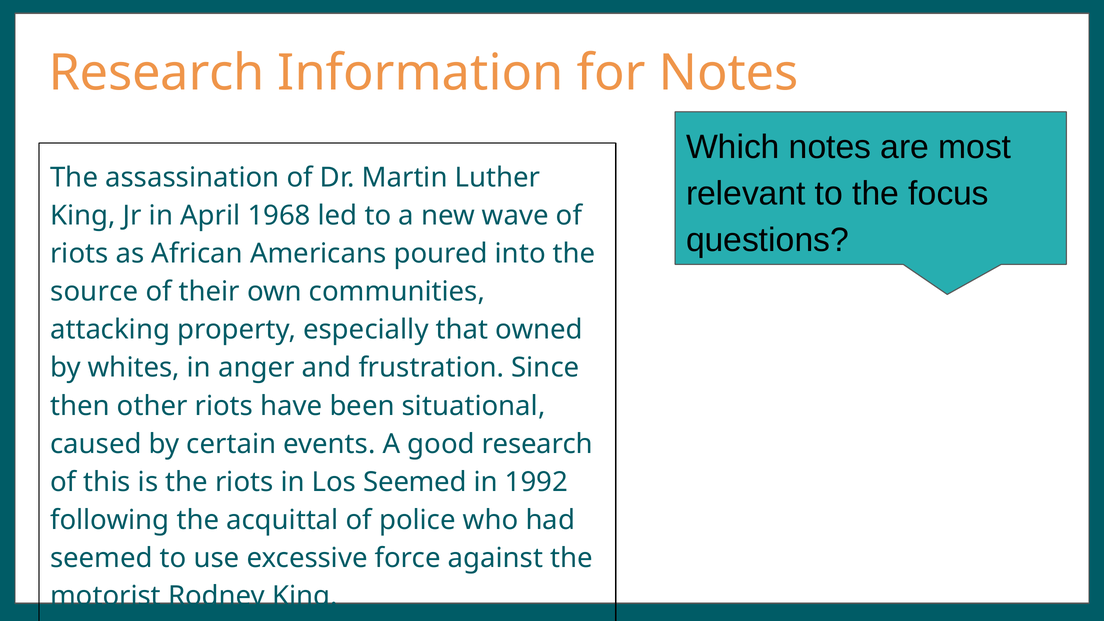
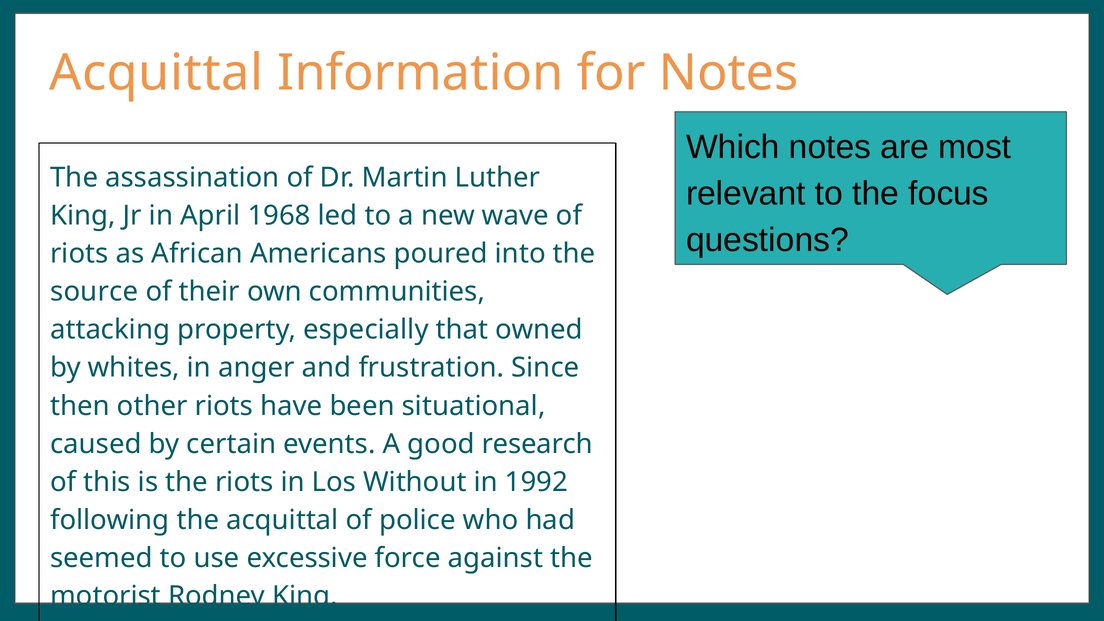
Research: Research -> Acquittal (156, 73)
Los Seemed: Seemed -> Without (415, 482)
